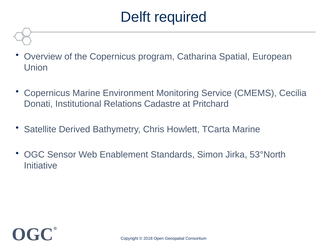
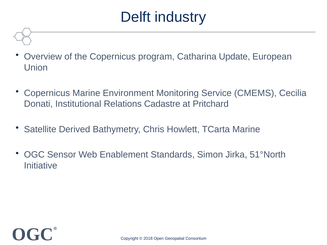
required: required -> industry (180, 17)
Spatial: Spatial -> Update (234, 57)
53°North: 53°North -> 51°North (268, 155)
